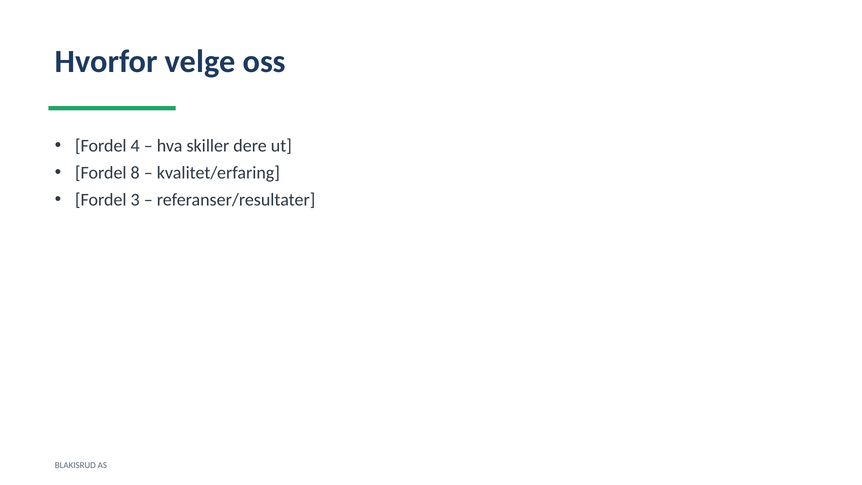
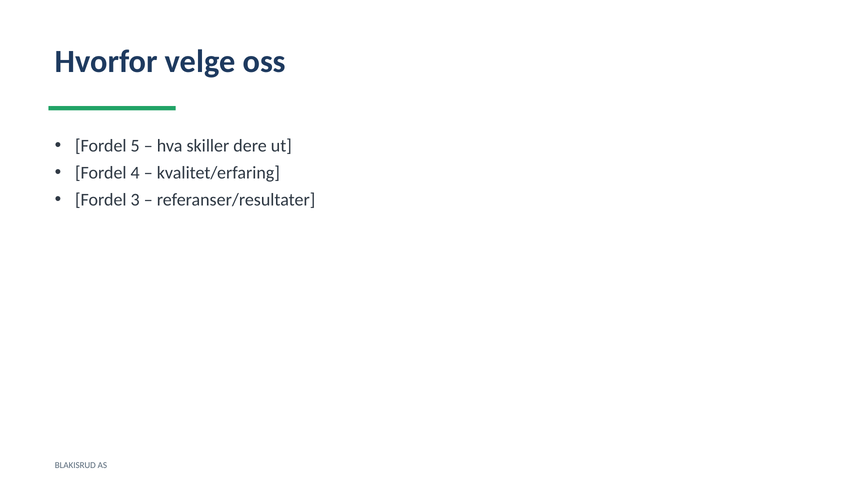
4: 4 -> 5 (135, 146)
8: 8 -> 4 (135, 173)
